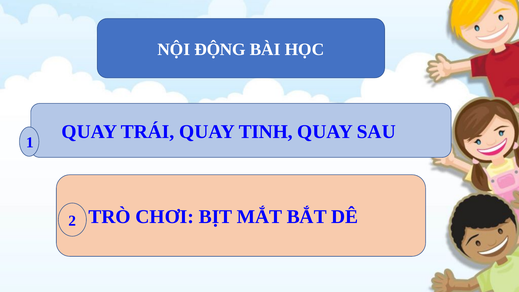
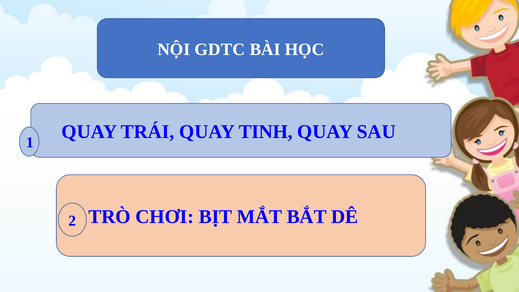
ĐỘNG: ĐỘNG -> GDTC (220, 49)
